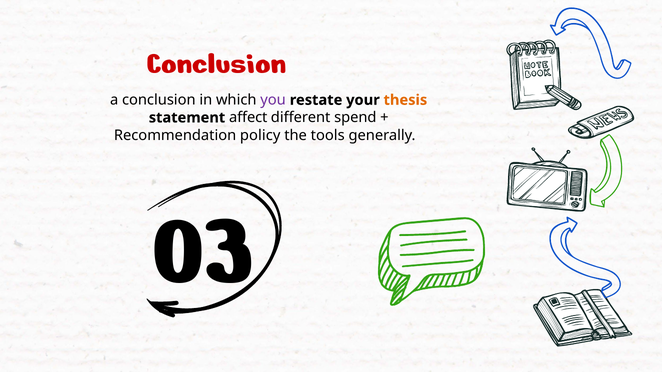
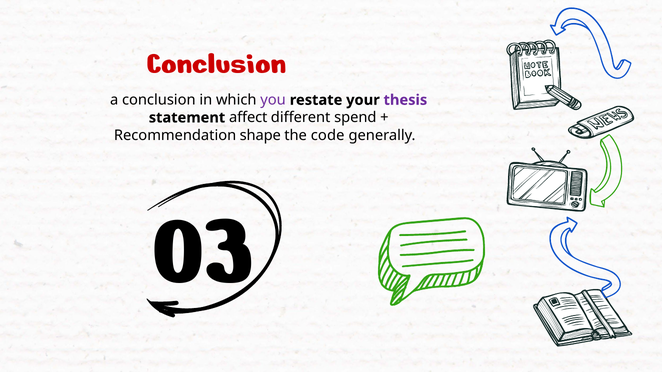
thesis colour: orange -> purple (405, 100)
policy: policy -> shape (260, 135)
tools: tools -> code (328, 135)
